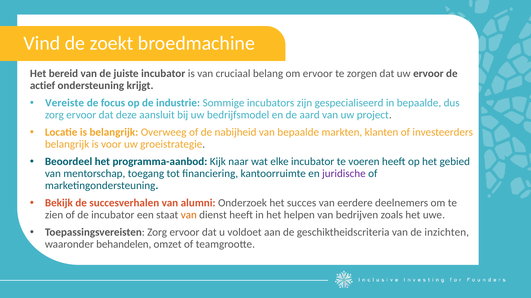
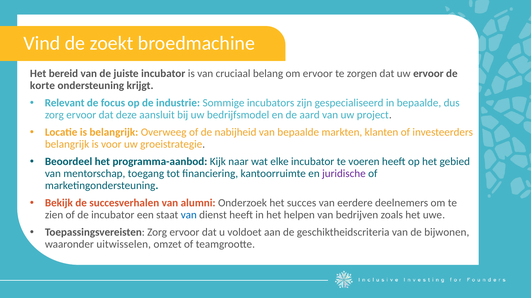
actief: actief -> korte (42, 86)
Vereiste: Vereiste -> Relevant (65, 103)
van colour: orange -> blue (189, 215)
inzichten: inzichten -> bijwonen (447, 233)
behandelen: behandelen -> uitwisselen (124, 245)
